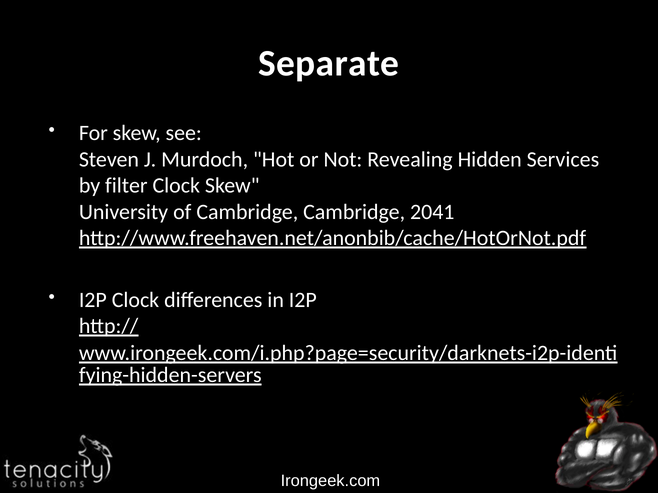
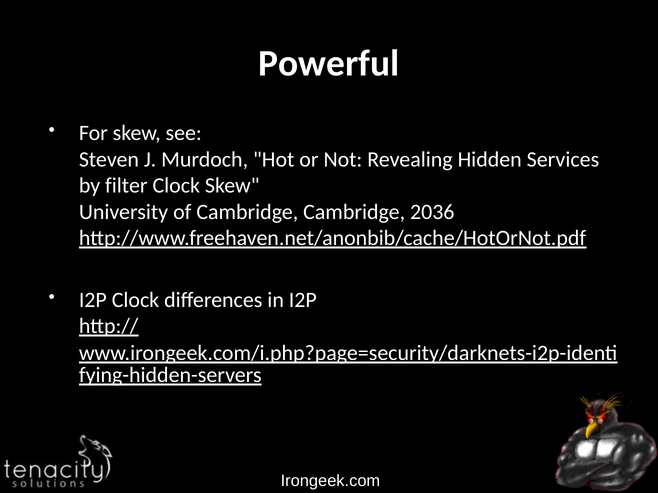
Separate: Separate -> Powerful (329, 63)
2041: 2041 -> 2036 (432, 212)
